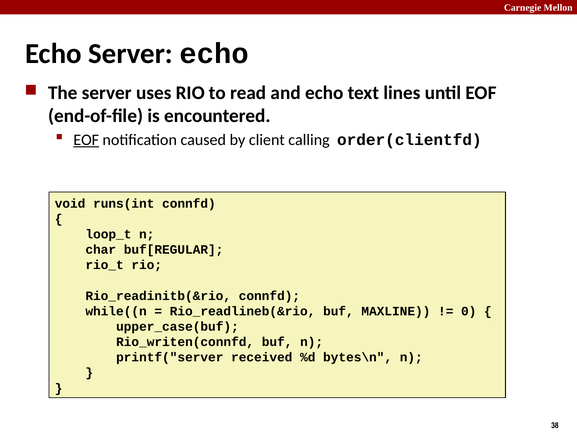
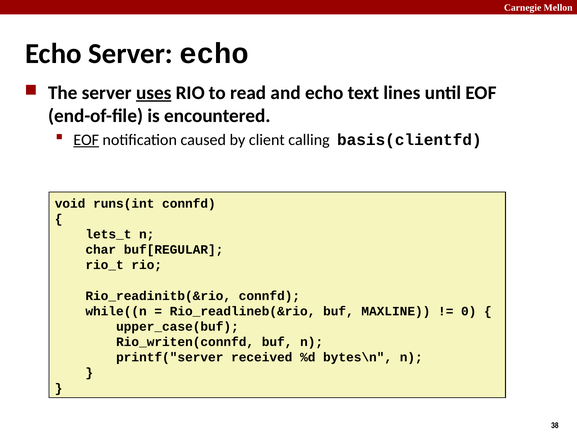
uses underline: none -> present (154, 93)
order(clientfd: order(clientfd -> basis(clientfd (409, 140)
loop_t: loop_t -> lets_t (108, 234)
